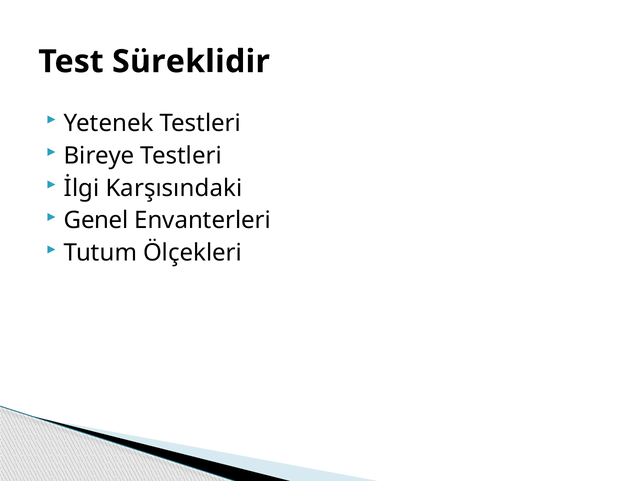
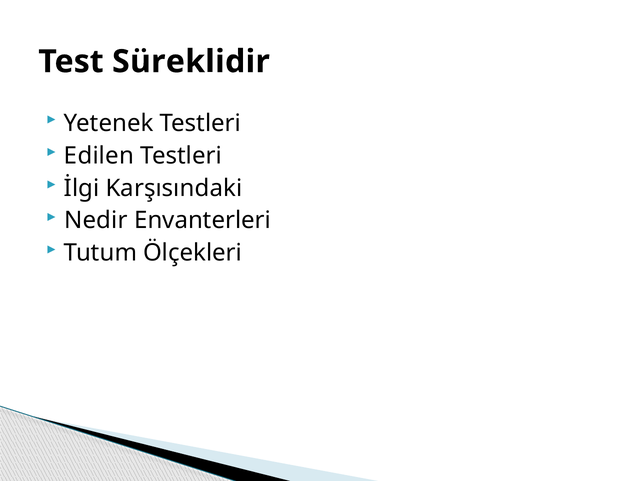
Bireye: Bireye -> Edilen (99, 156)
Genel: Genel -> Nedir (96, 220)
